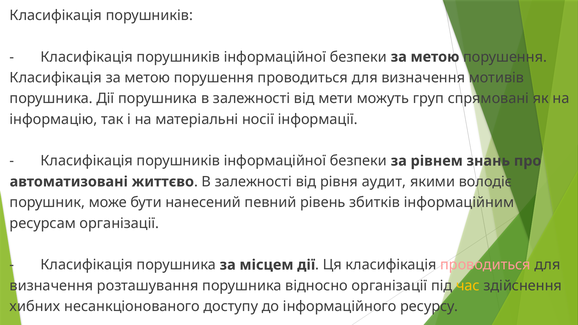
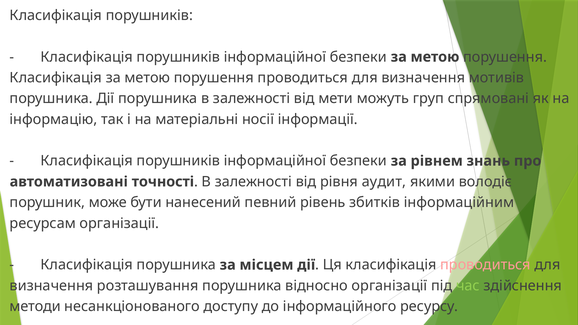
життєво: життєво -> точності (163, 182)
час colour: yellow -> light green (468, 286)
хибних: хибних -> методи (35, 307)
